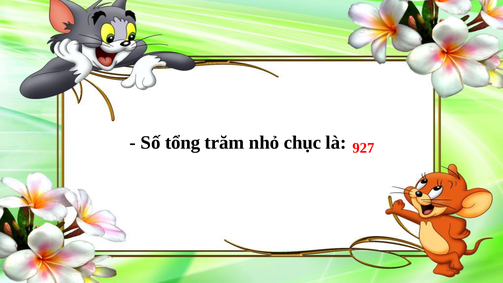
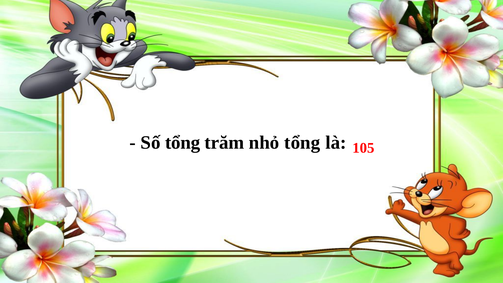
nhỏ chục: chục -> tổng (302, 143)
927: 927 -> 105 (363, 148)
